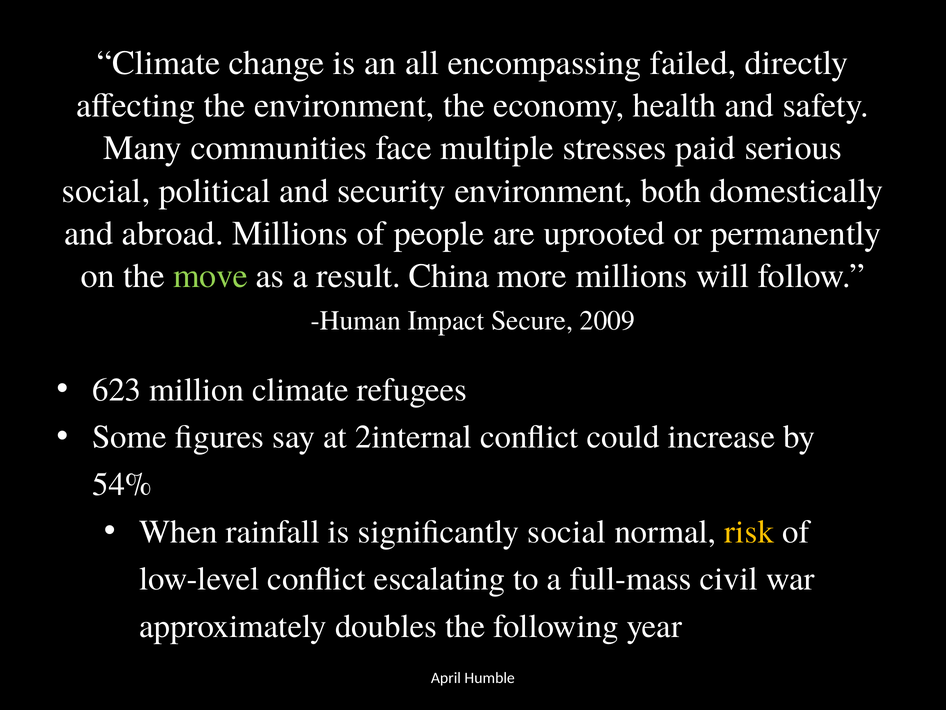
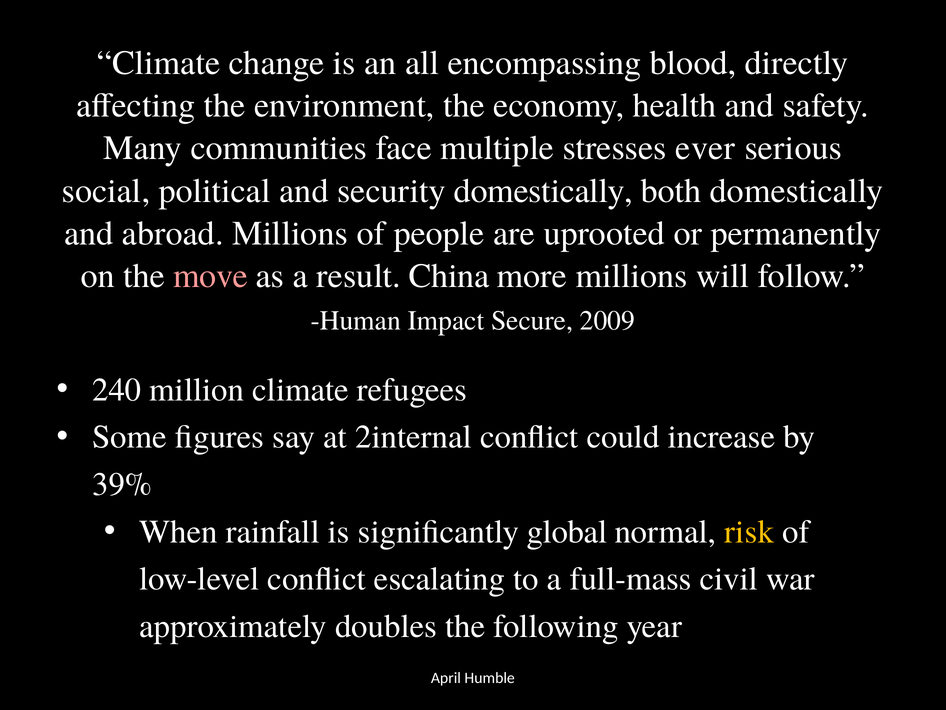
failed: failed -> blood (693, 63)
paid: paid -> ever (705, 148)
security environment: environment -> domestically (543, 191)
move colour: light green -> pink (211, 276)
623: 623 -> 240 (117, 389)
54%: 54% -> 39% (122, 484)
significantly social: social -> global (567, 531)
